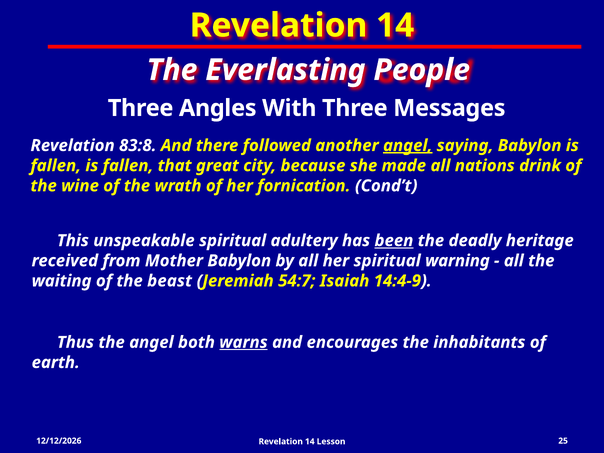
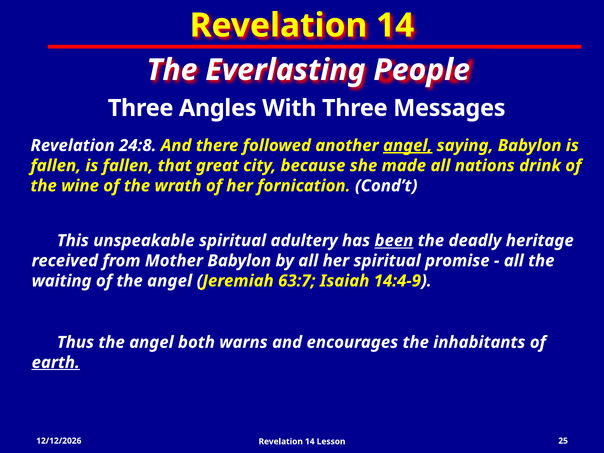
83:8: 83:8 -> 24:8 (138, 146)
warning: warning -> promise (457, 261)
of the beast: beast -> angel (170, 281)
54:7: 54:7 -> 63:7 (297, 281)
warns underline: present -> none (243, 342)
earth underline: none -> present (56, 362)
